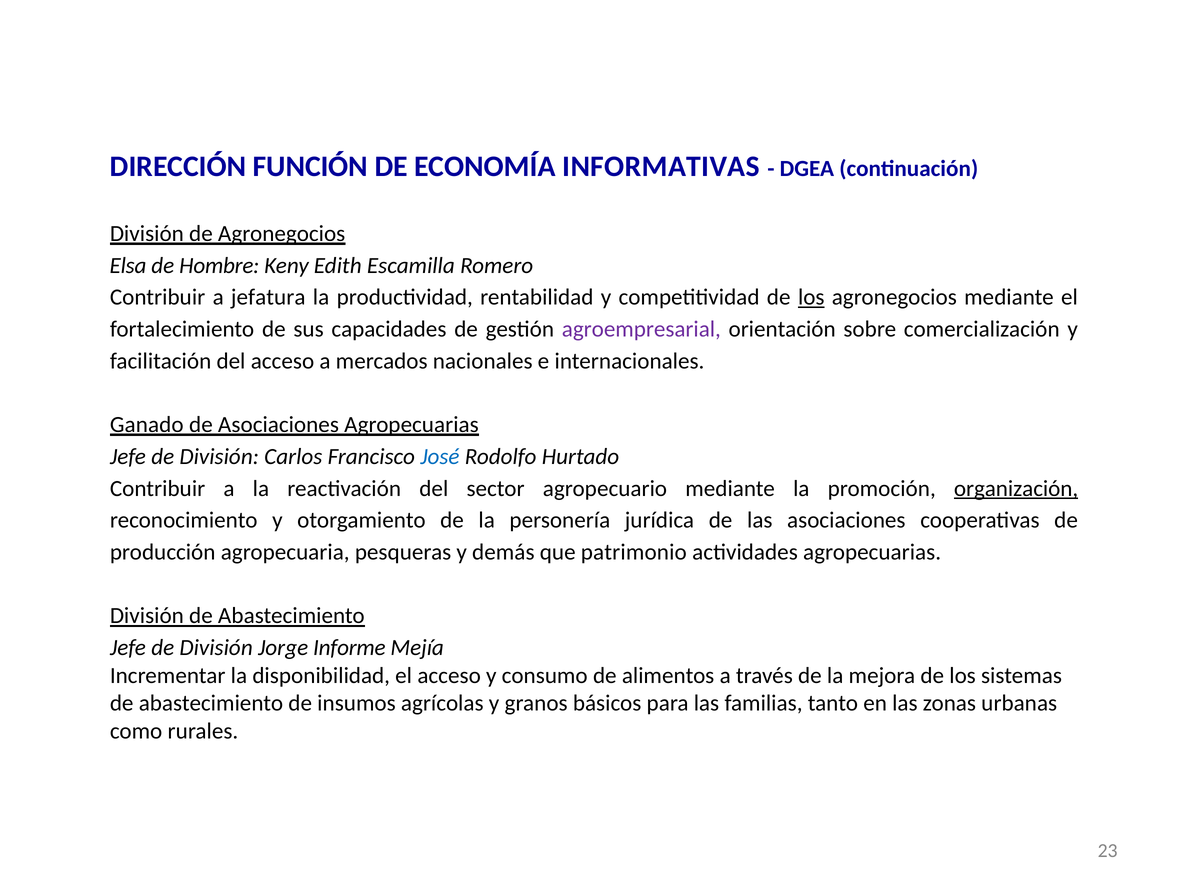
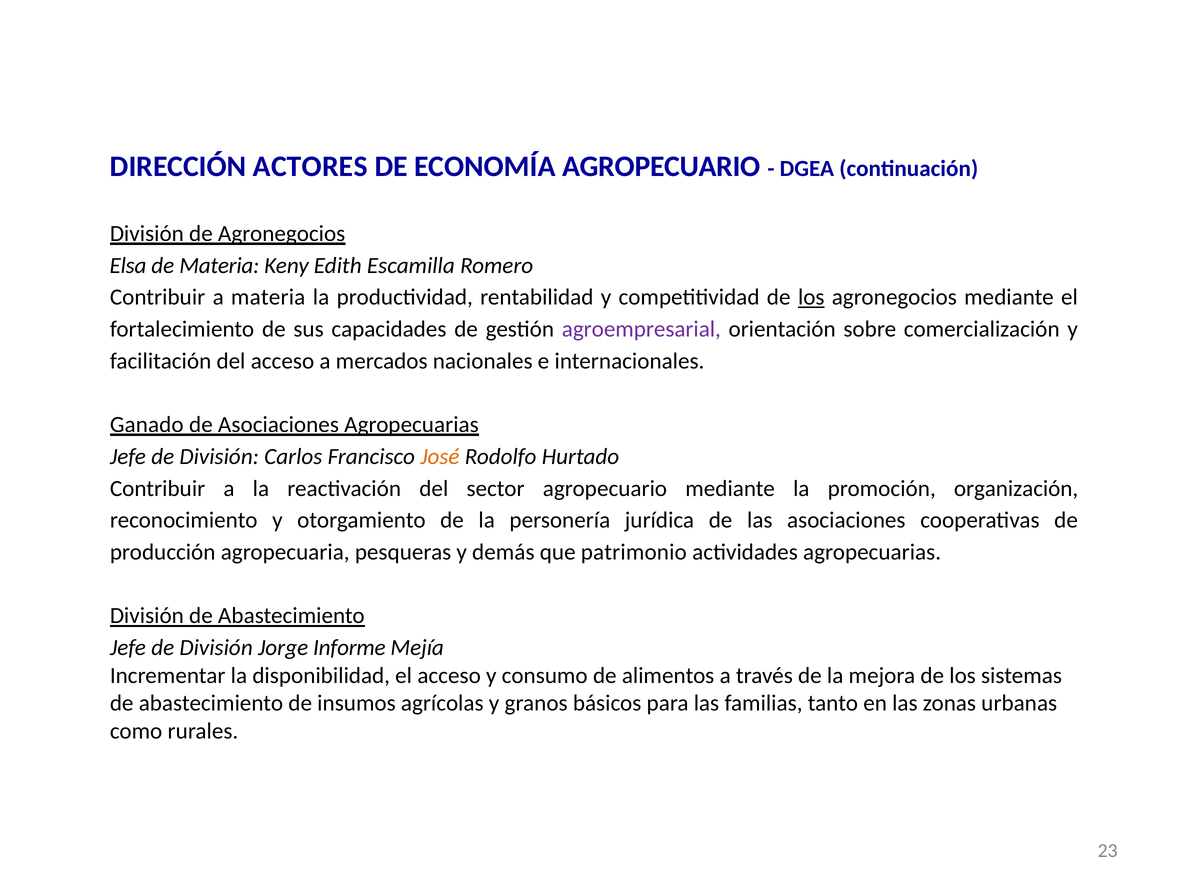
FUNCIÓN: FUNCIÓN -> ACTORES (310, 167)
ECONOMÍA INFORMATIVAS: INFORMATIVAS -> AGROPECUARIO (661, 167)
de Hombre: Hombre -> Materia (219, 266)
a jefatura: jefatura -> materia (268, 298)
José colour: blue -> orange (440, 457)
organización underline: present -> none (1016, 489)
